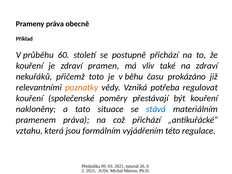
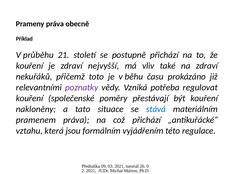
60: 60 -> 21 (64, 55)
pramen: pramen -> nejvyšší (104, 66)
poznatky colour: orange -> purple (82, 87)
